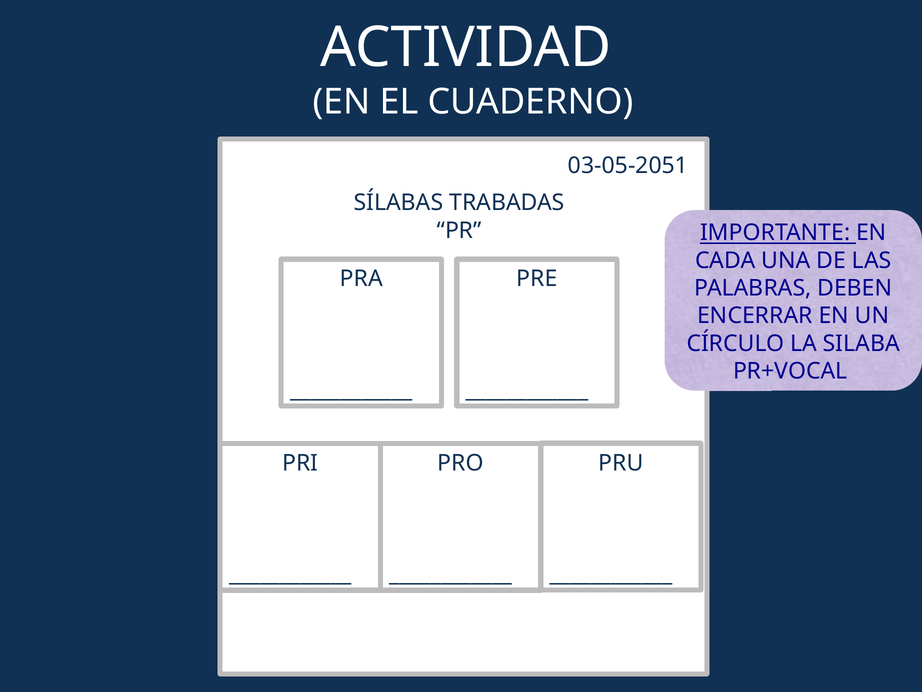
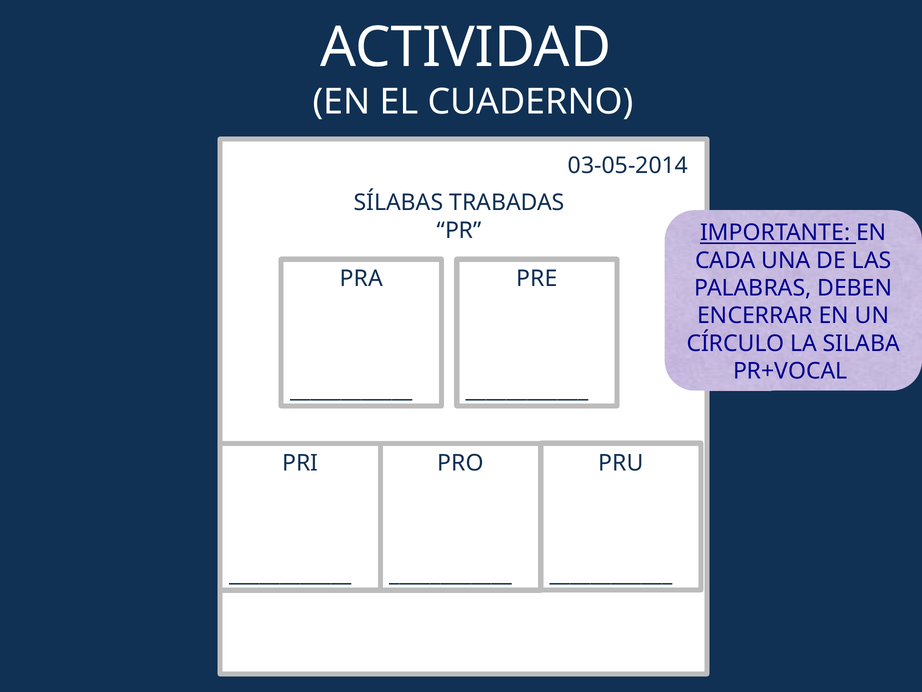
03-05-2051: 03-05-2051 -> 03-05-2014 (628, 165)
